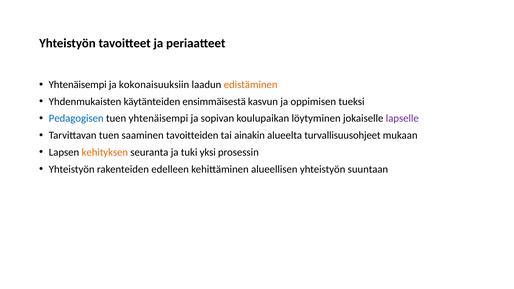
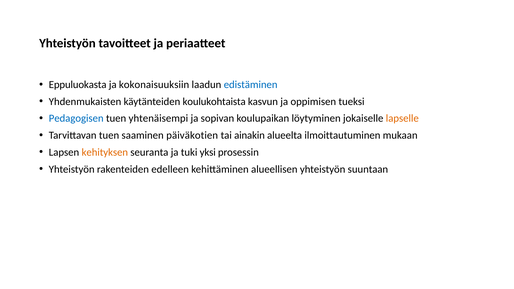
Yhtenäisempi: Yhtenäisempi -> Eppuluokasta (78, 85)
edistäminen colour: orange -> blue (251, 85)
ensimmäisestä: ensimmäisestä -> koulukohtaista (214, 102)
lapselle colour: purple -> orange (402, 118)
tavoitteiden: tavoitteiden -> päiväkotien (192, 135)
turvallisuusohjeet: turvallisuusohjeet -> ilmoittautuminen (342, 135)
